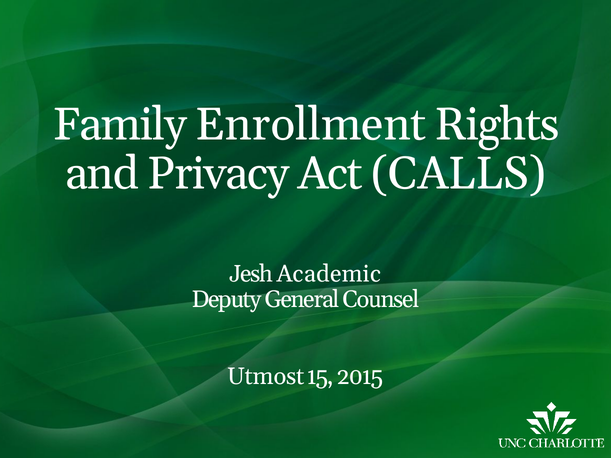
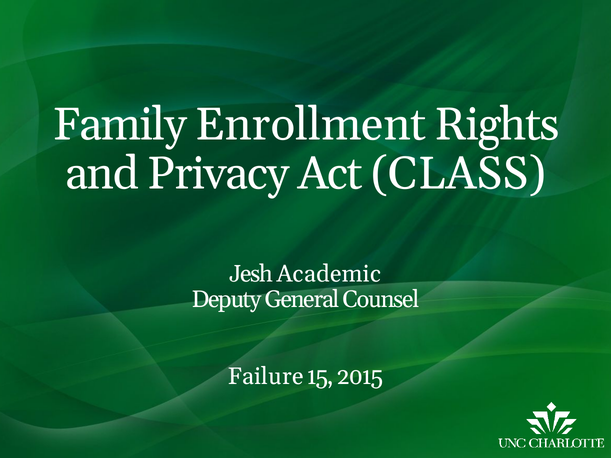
CALLS: CALLS -> CLASS (458, 174)
Utmost: Utmost -> Failure (266, 377)
